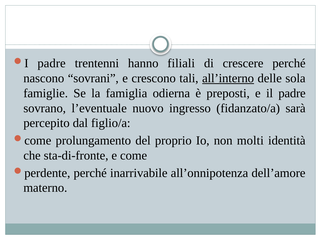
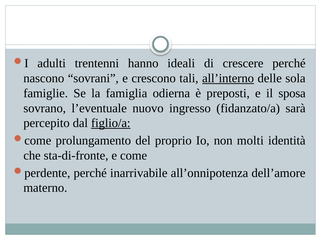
padre: padre -> adulti (52, 64)
filiali: filiali -> ideali (181, 64)
il padre: padre -> sposa (292, 94)
figlio/a underline: none -> present (111, 124)
